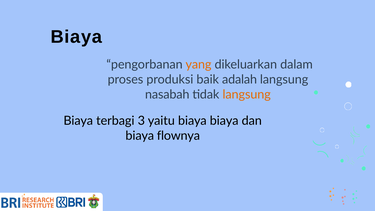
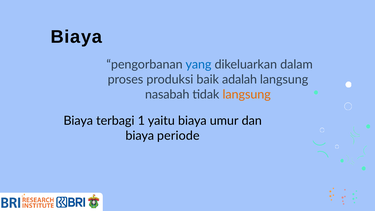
yang colour: orange -> blue (198, 64)
3: 3 -> 1 (141, 121)
biaya biaya: biaya -> umur (224, 121)
flownya: flownya -> periode (178, 136)
